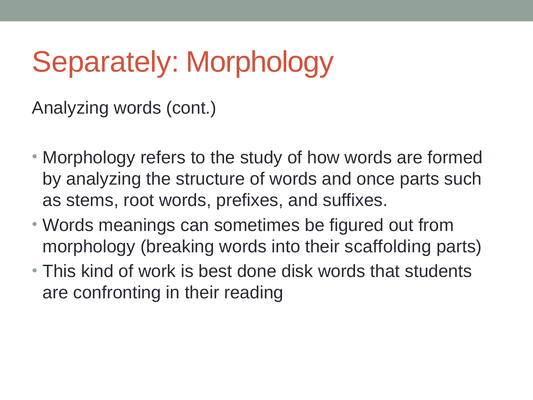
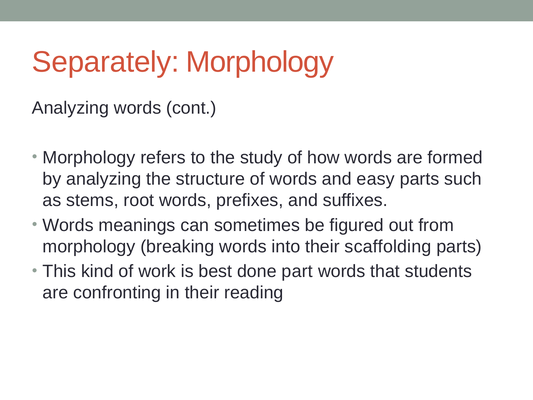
once: once -> easy (376, 179)
disk: disk -> part (297, 271)
